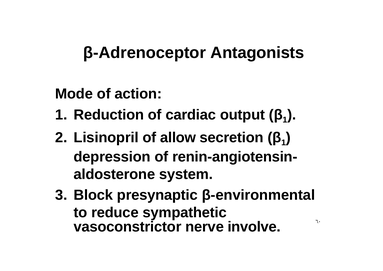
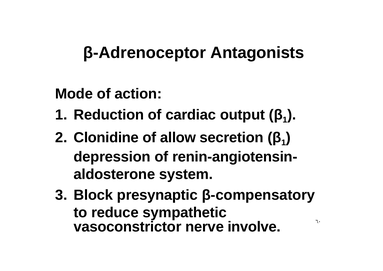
Lisinopril: Lisinopril -> Clonidine (106, 137)
β-environmental: β-environmental -> β-compensatory (258, 195)
